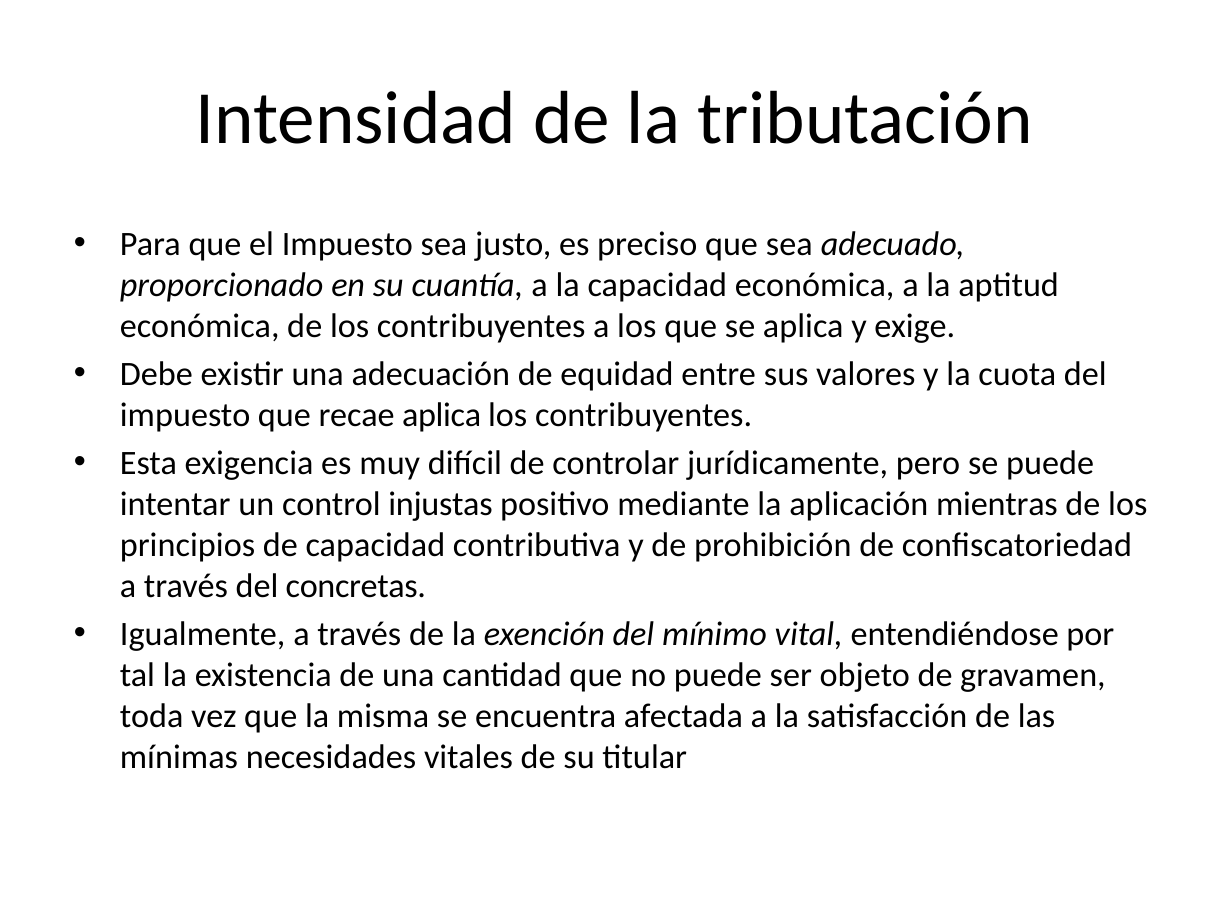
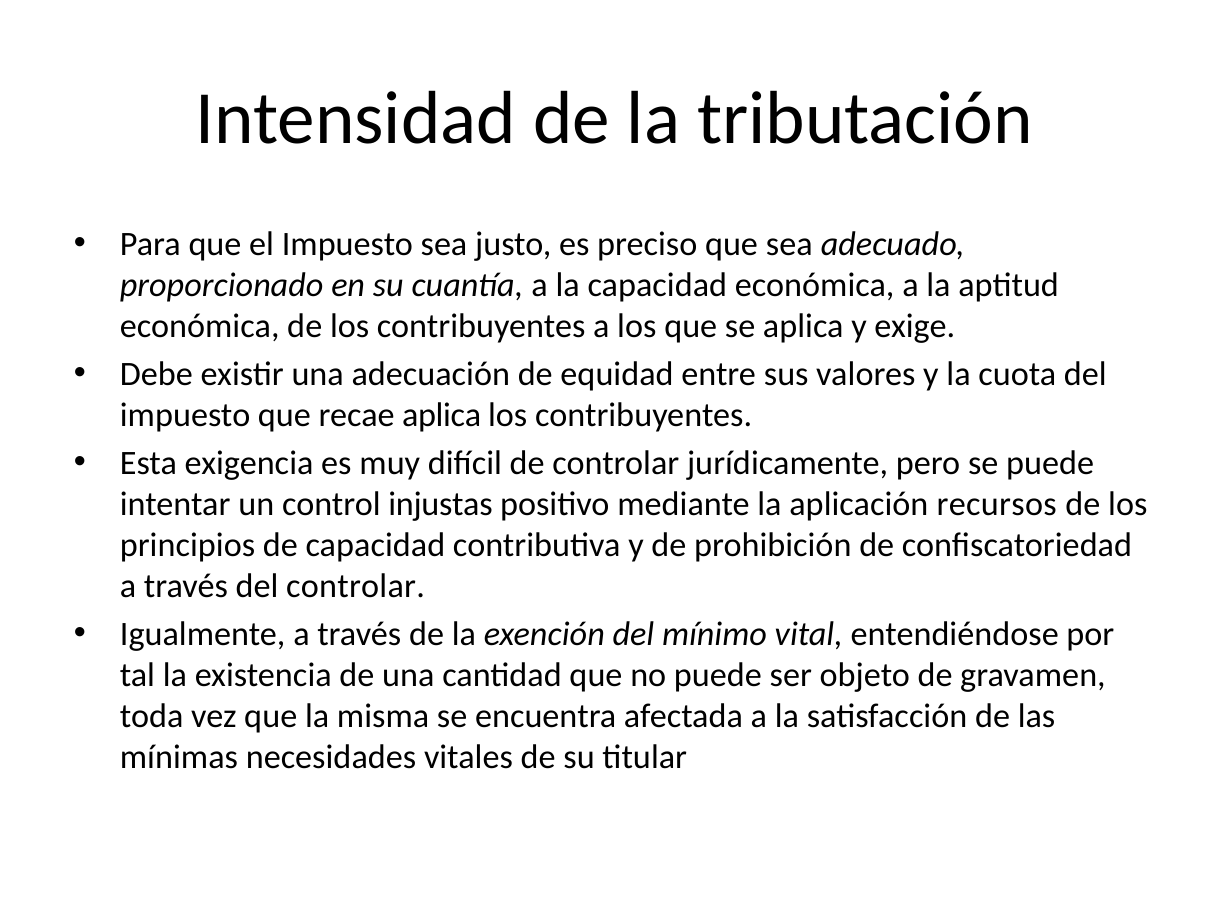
mientras: mientras -> recursos (997, 504)
del concretas: concretas -> controlar (356, 586)
